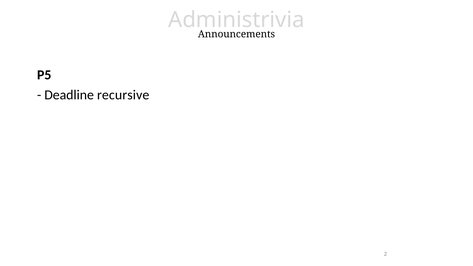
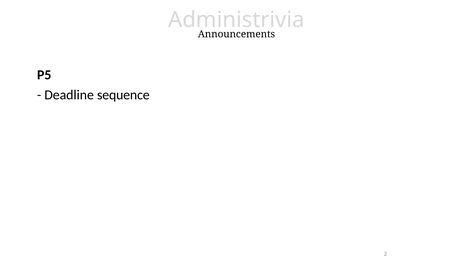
recursive: recursive -> sequence (123, 95)
